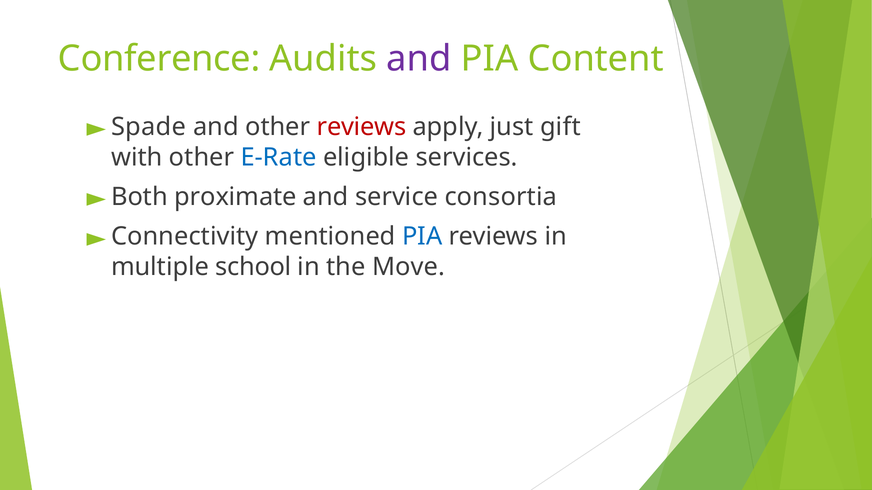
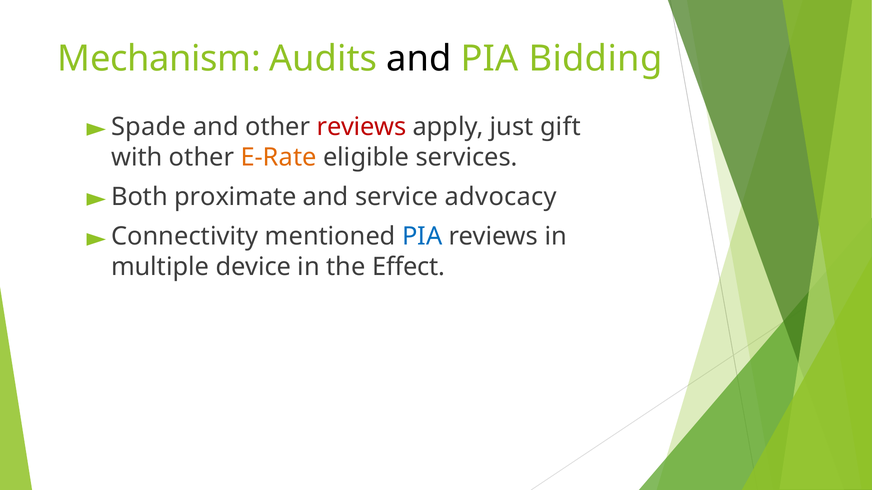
Conference: Conference -> Mechanism (159, 59)
and colour: purple -> black (419, 59)
Content: Content -> Bidding (596, 59)
E-Rate colour: blue -> orange (279, 157)
consortia: consortia -> advocacy (501, 197)
school: school -> device (253, 267)
Move: Move -> Effect (409, 267)
